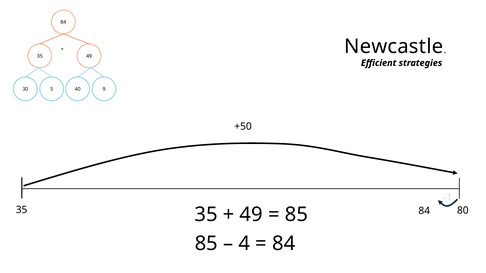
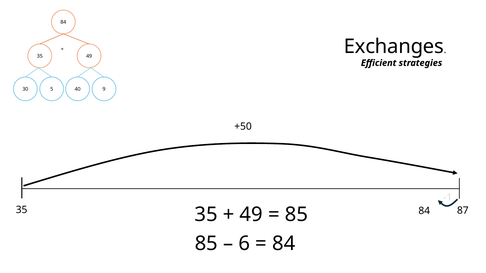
Newcastle: Newcastle -> Exchanges (394, 47)
80: 80 -> 87 (463, 211)
4: 4 -> 6 (244, 244)
